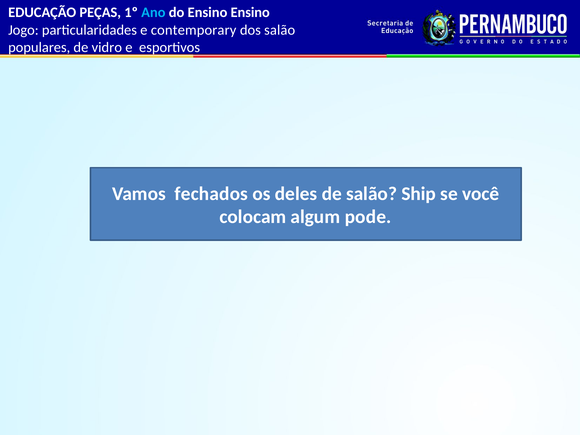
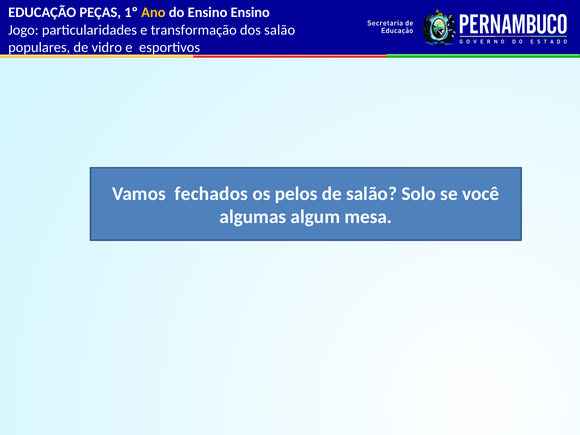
Ano colour: light blue -> yellow (153, 13)
contemporary: contemporary -> transformação (194, 30)
deles: deles -> pelos (296, 194)
Ship: Ship -> Solo (419, 194)
colocam: colocam -> algumas (253, 217)
pode: pode -> mesa (368, 217)
